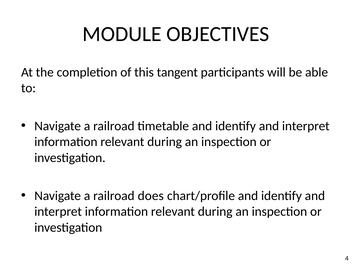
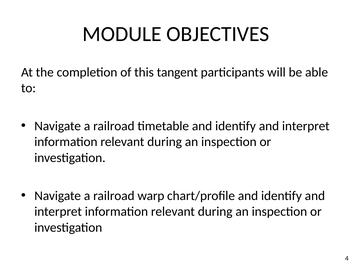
does: does -> warp (151, 196)
